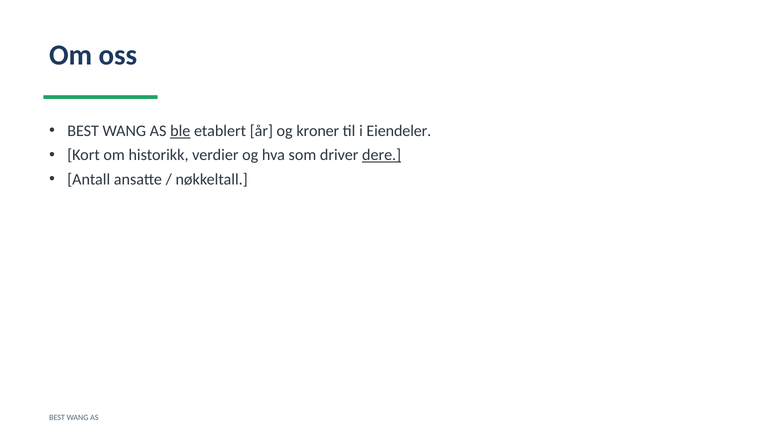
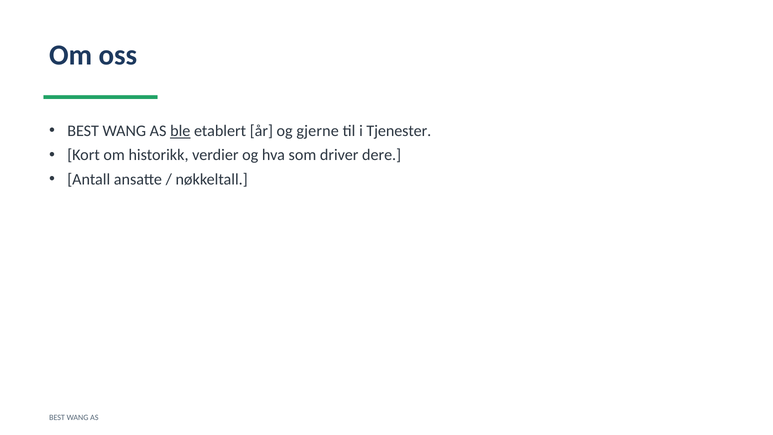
kroner: kroner -> gjerne (318, 131)
Eiendeler: Eiendeler -> Tjenester (399, 131)
dere underline: present -> none (382, 155)
